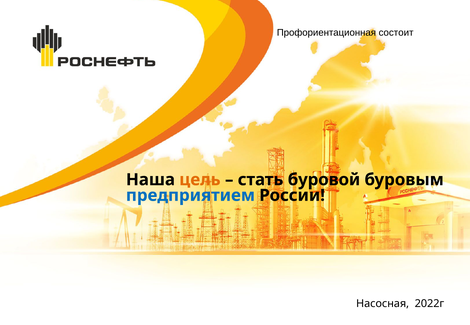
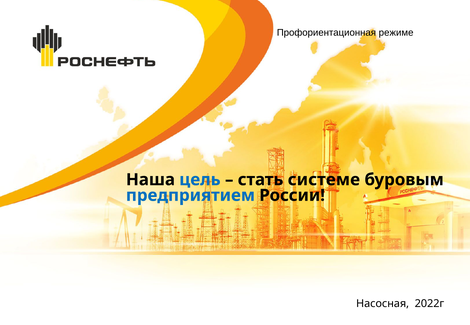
состоит: состоит -> режиме (396, 33)
цель colour: orange -> blue (200, 180)
буровой: буровой -> системе (324, 180)
